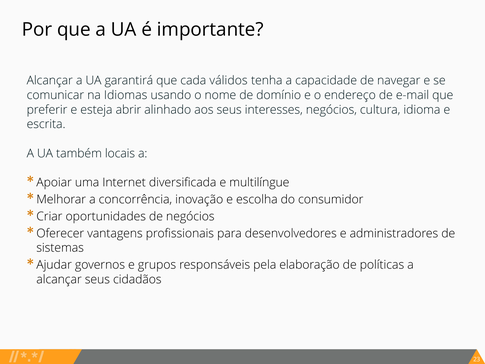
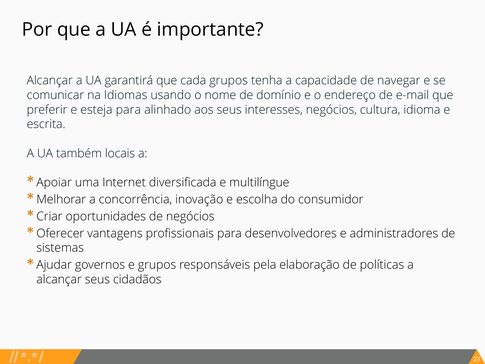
cada válidos: válidos -> grupos (229, 80)
esteja abrir: abrir -> para (128, 110)
